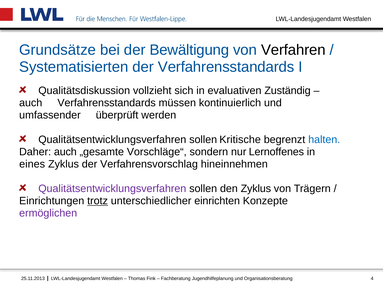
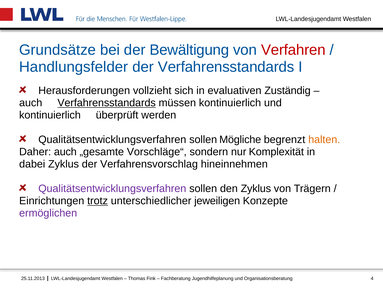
Verfahren colour: black -> red (293, 50)
Systematisierten: Systematisierten -> Handlungsfelder (74, 67)
Qualitätsdiskussion: Qualitätsdiskussion -> Herausforderungen (84, 90)
Verfahrensstandards underline: none -> present (107, 103)
umfassender: umfassender -> kontinuierlich (50, 115)
Kritische: Kritische -> Mögliche (240, 139)
halten colour: blue -> orange (324, 139)
Lernoffenes: Lernoffenes -> Komplexität (276, 152)
eines: eines -> dabei (32, 164)
einrichten: einrichten -> jeweiligen (217, 200)
